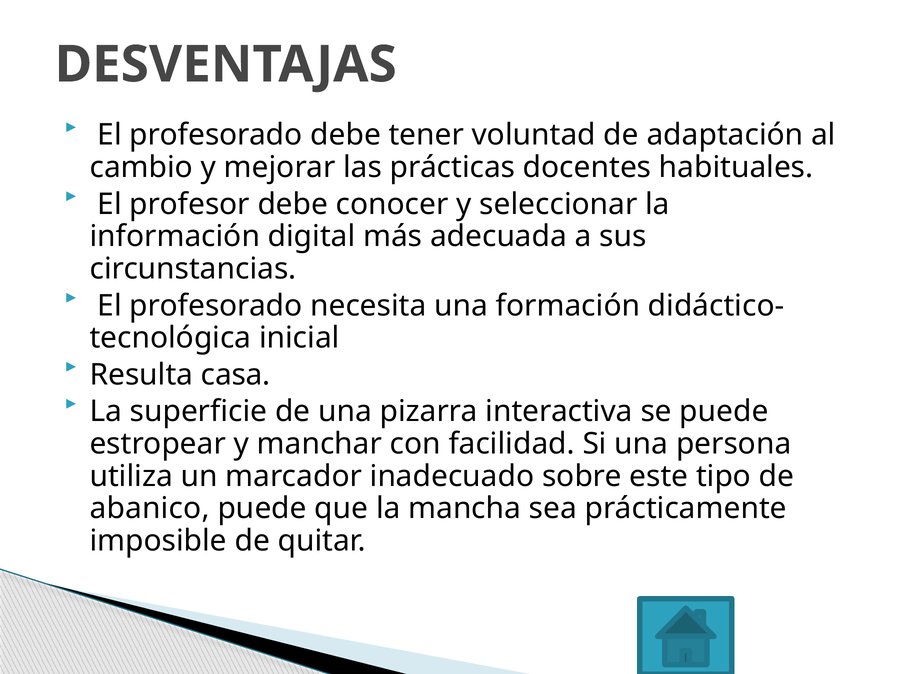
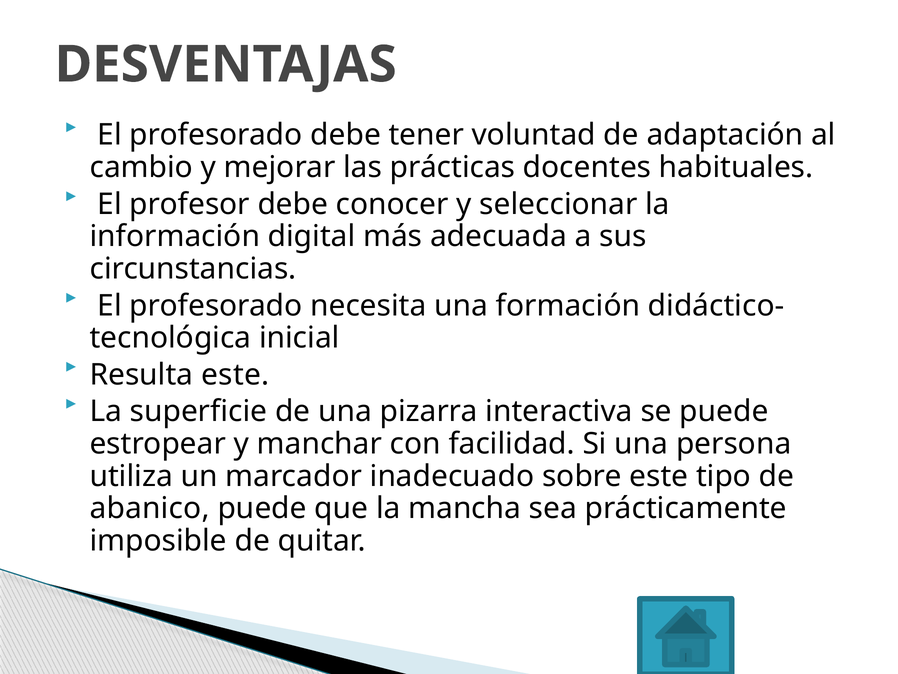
Resulta casa: casa -> este (235, 374)
